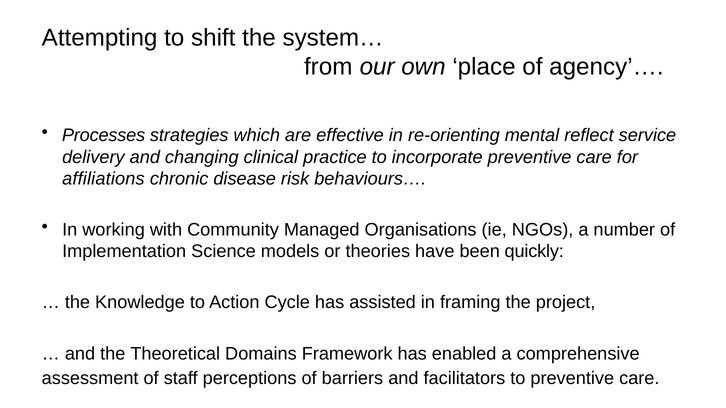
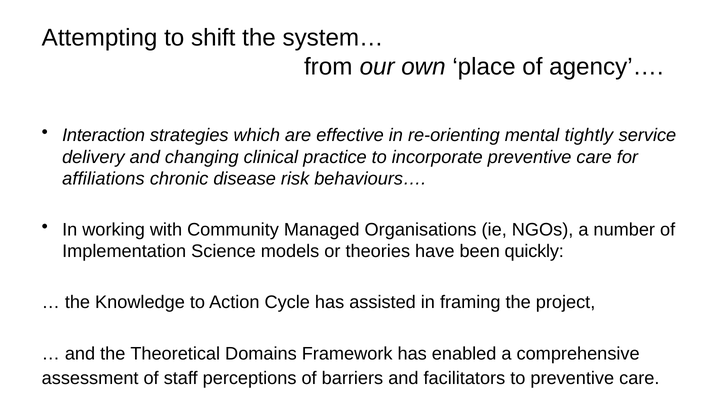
Processes: Processes -> Interaction (104, 136)
reflect: reflect -> tightly (589, 136)
